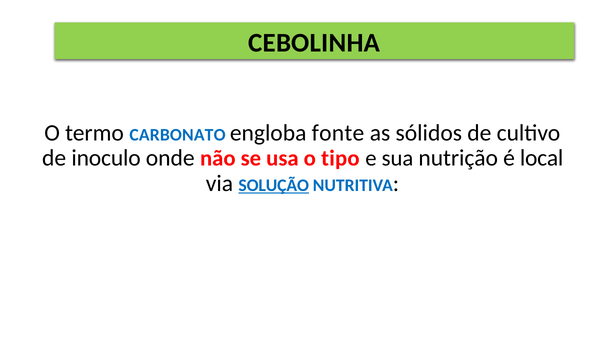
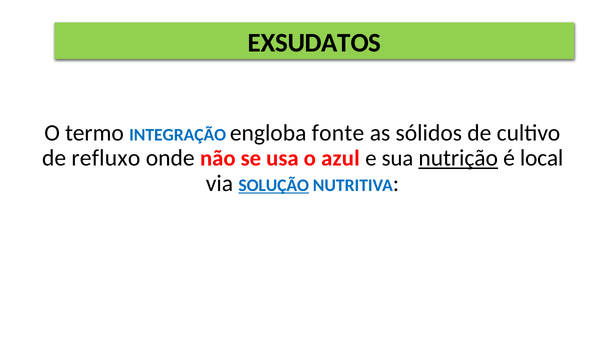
CEBOLINHA: CEBOLINHA -> EXSUDATOS (314, 43)
CARBONATO: CARBONATO -> INTEGRAÇÃO (178, 135)
inoculo: inoculo -> refluxo (106, 158)
tipo: tipo -> azul (340, 159)
nutrição underline: none -> present (458, 158)
